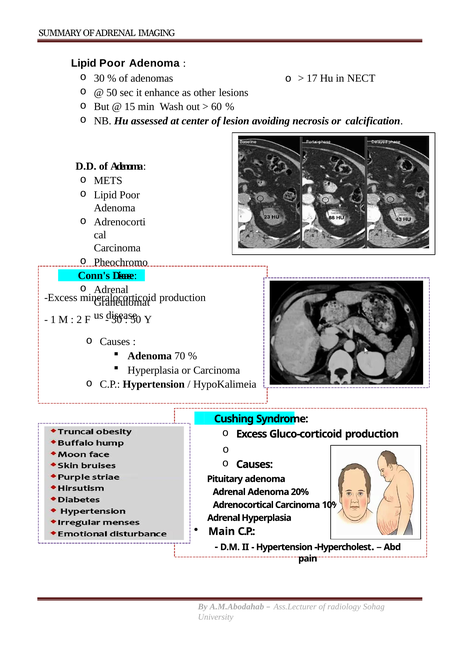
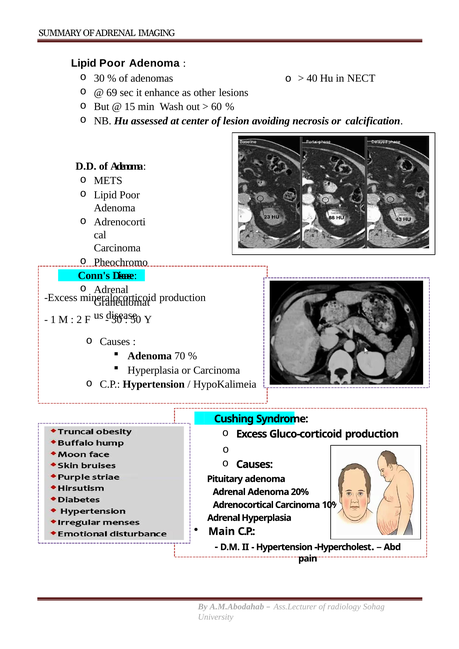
17: 17 -> 40 (312, 78)
50: 50 -> 69 (112, 93)
